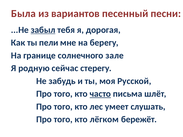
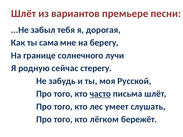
Была: Была -> Шлёт (23, 14)
песенный: песенный -> премьере (125, 14)
забыл underline: present -> none (43, 30)
пели: пели -> сама (49, 43)
зале: зале -> лучи (115, 56)
